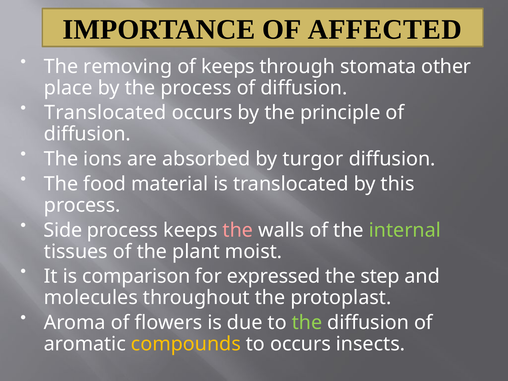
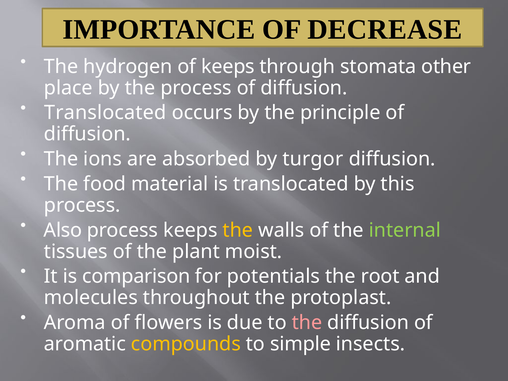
AFFECTED: AFFECTED -> DECREASE (385, 29)
removing: removing -> hydrogen (128, 67)
Side: Side -> Also (63, 230)
the colour: pink -> yellow (238, 230)
expressed: expressed -> potentials (273, 276)
step: step -> root (380, 276)
the colour: light green -> pink (307, 323)
to occurs: occurs -> simple (300, 344)
